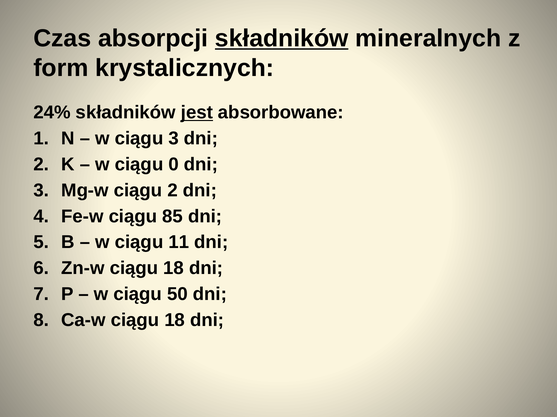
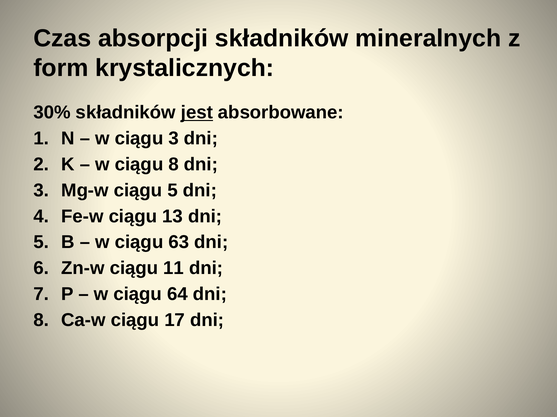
składników underline: present -> none (282, 38)
24%: 24% -> 30% (52, 113)
ciągu 0: 0 -> 8 (174, 165)
ciągu 2: 2 -> 5 (173, 191)
85: 85 -> 13 (173, 217)
11: 11 -> 63 (179, 243)
Zn-w ciągu 18: 18 -> 11 (174, 269)
50: 50 -> 64 (177, 295)
Ca-w ciągu 18: 18 -> 17 (175, 321)
